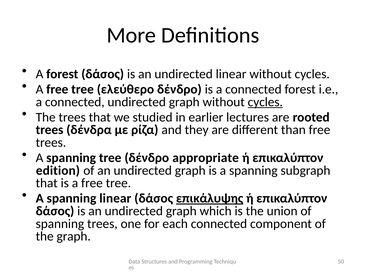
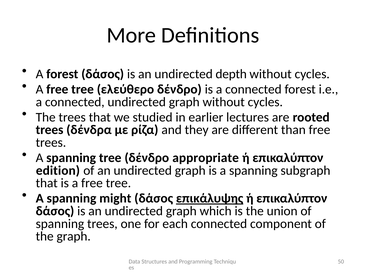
undirected linear: linear -> depth (231, 74)
cycles underline: present -> none (265, 102)
spanning linear: linear -> might (115, 199)
